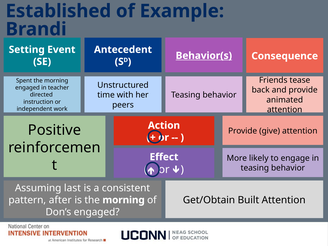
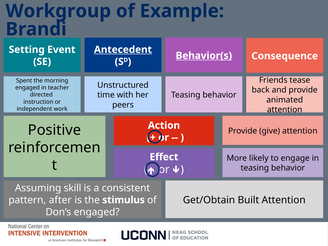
Established: Established -> Workgroup (58, 11)
Antecedent underline: none -> present (123, 50)
last: last -> skill (73, 188)
is the morning: morning -> stimulus (124, 200)
